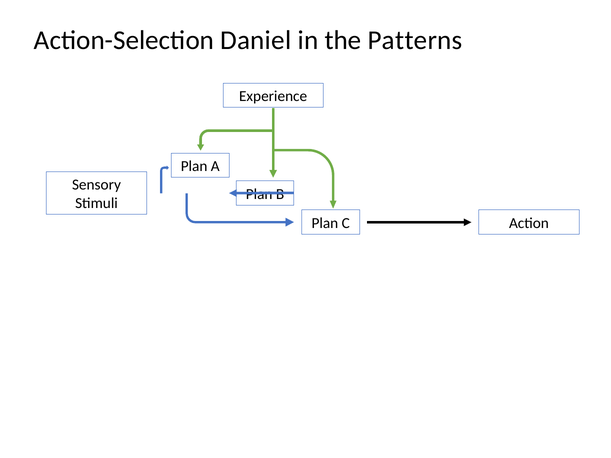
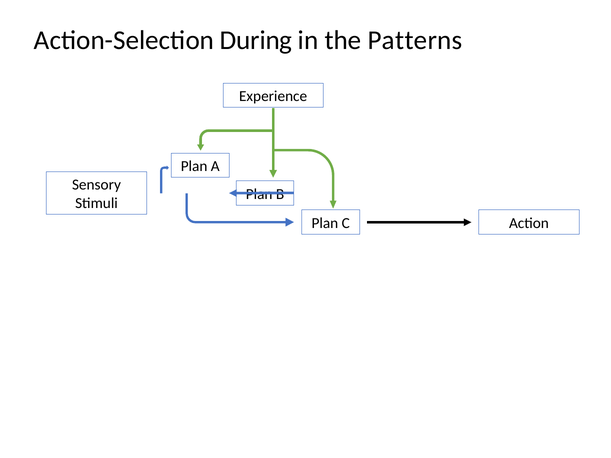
Daniel: Daniel -> During (256, 40)
